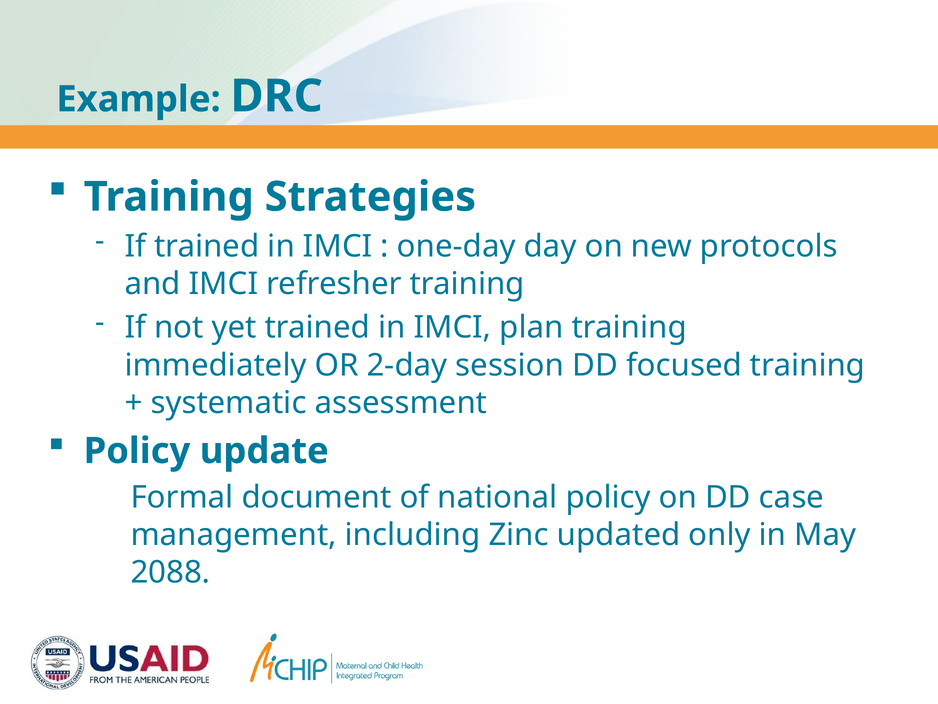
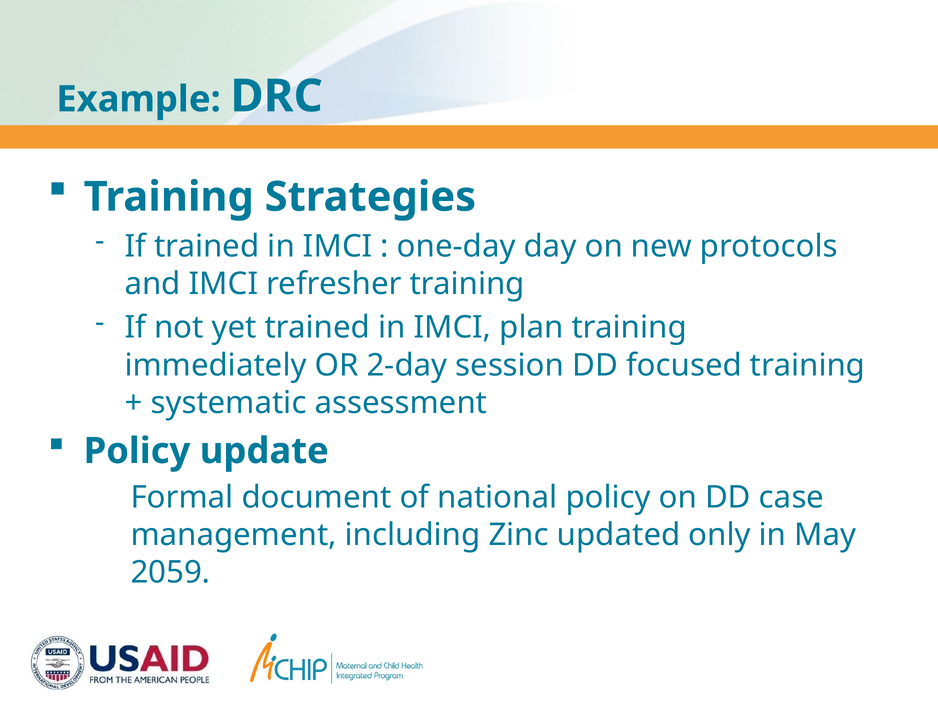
2088: 2088 -> 2059 (170, 572)
